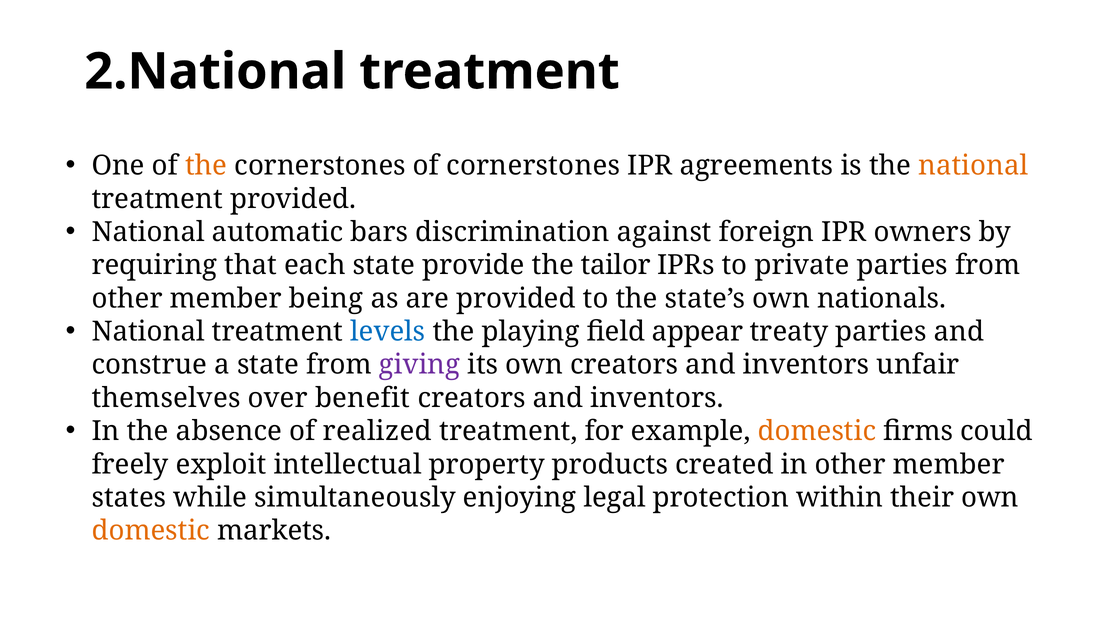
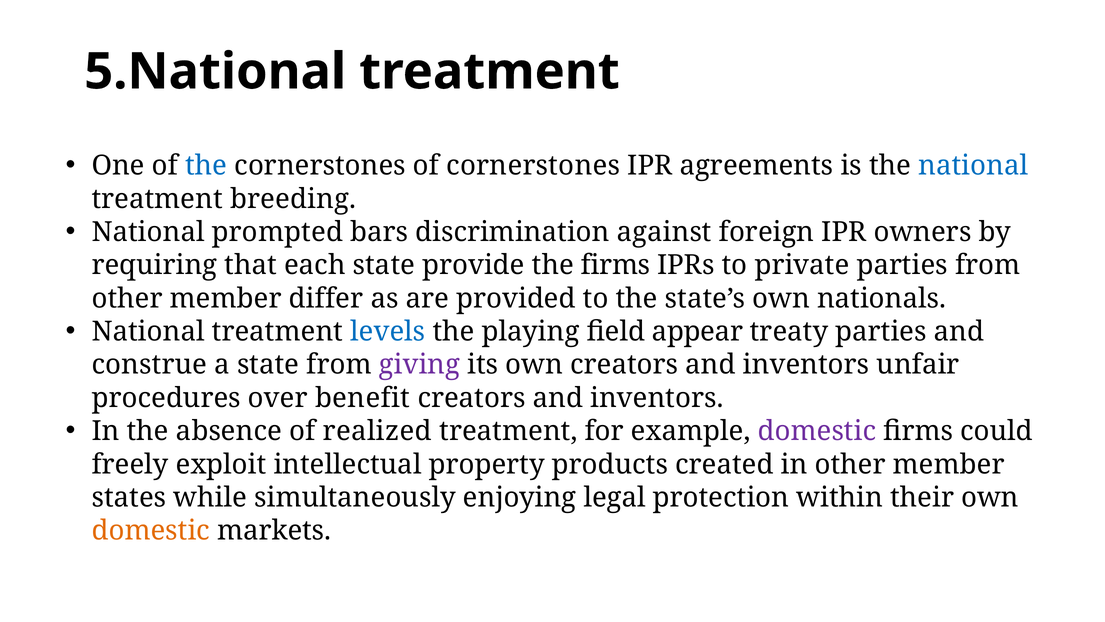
2.National: 2.National -> 5.National (215, 72)
the colour: orange -> blue (206, 166)
national colour: orange -> blue (973, 166)
treatment provided: provided -> breeding (293, 199)
automatic: automatic -> prompted (277, 232)
the tailor: tailor -> firms (616, 265)
being: being -> differ (326, 298)
themselves: themselves -> procedures (166, 398)
domestic colour: orange -> purple (817, 431)
